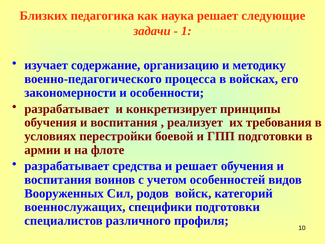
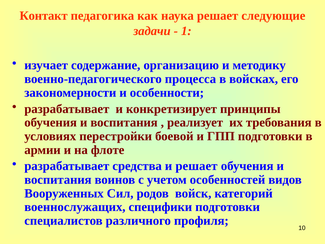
Близких: Близких -> Контакт (44, 16)
